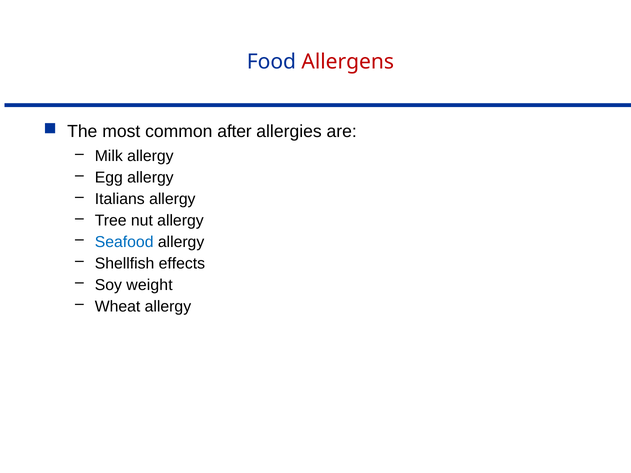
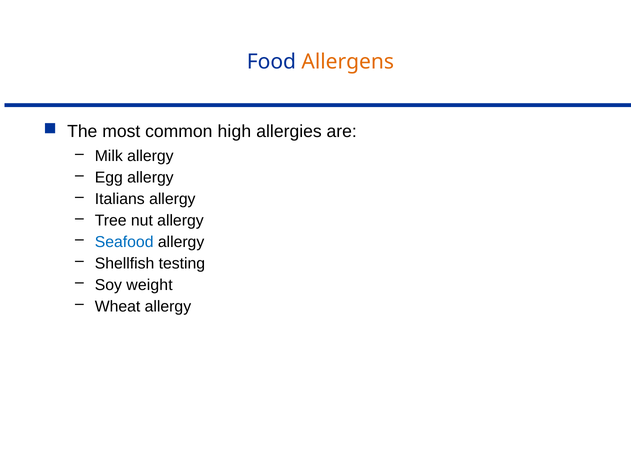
Allergens colour: red -> orange (348, 62)
after: after -> high (234, 132)
effects: effects -> testing (182, 264)
